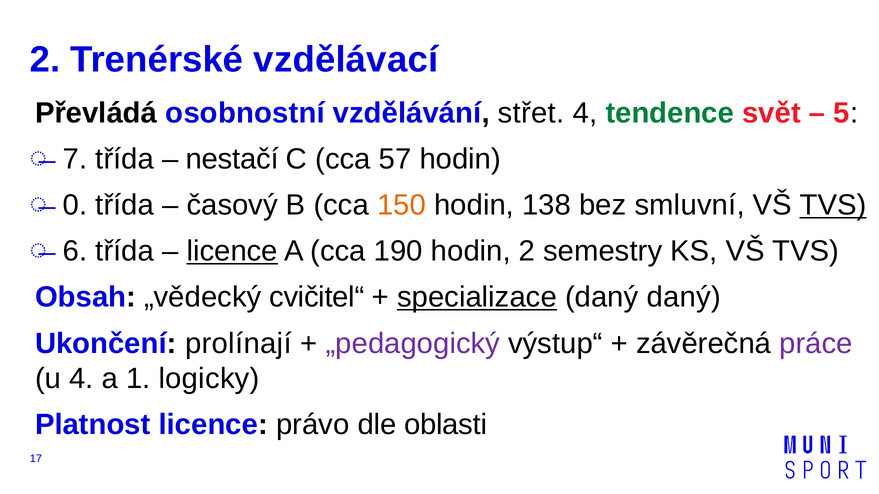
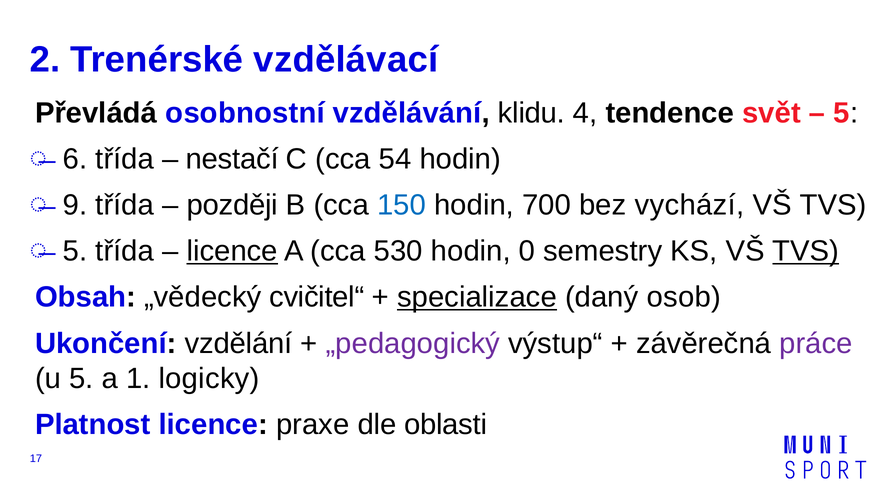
střet: střet -> klidu (531, 113)
tendence colour: green -> black (670, 113)
7: 7 -> 6 (75, 159)
57: 57 -> 54 (395, 159)
0: 0 -> 9 (75, 205)
časový: časový -> později (232, 205)
150 colour: orange -> blue (402, 205)
138: 138 -> 700 (547, 205)
smluvní: smluvní -> vychází (690, 205)
TVS underline: present -> none (833, 205)
6: 6 -> 5 (75, 251)
190: 190 -> 530 (398, 251)
hodin 2: 2 -> 0 (527, 251)
TVS underline: none -> present (806, 251)
daný daný: daný -> osob (684, 298)
prolínají: prolínají -> vzdělání (239, 344)
u 4: 4 -> 5 (81, 379)
právo: právo -> praxe (313, 425)
